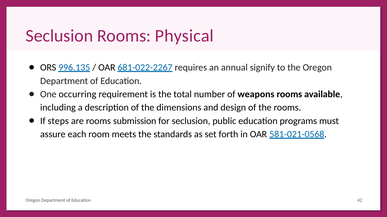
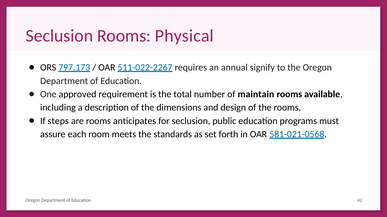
996.135: 996.135 -> 797.173 (74, 68)
681-022-2267: 681-022-2267 -> 511-022-2267 (145, 68)
occurring: occurring -> approved (78, 95)
weapons: weapons -> maintain (256, 95)
submission: submission -> anticipates (135, 121)
